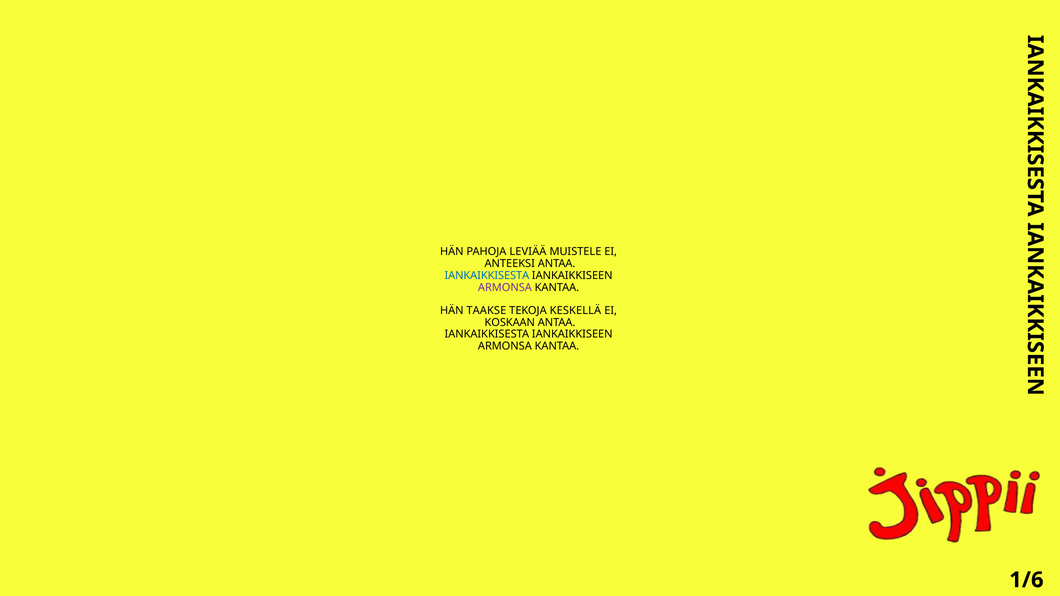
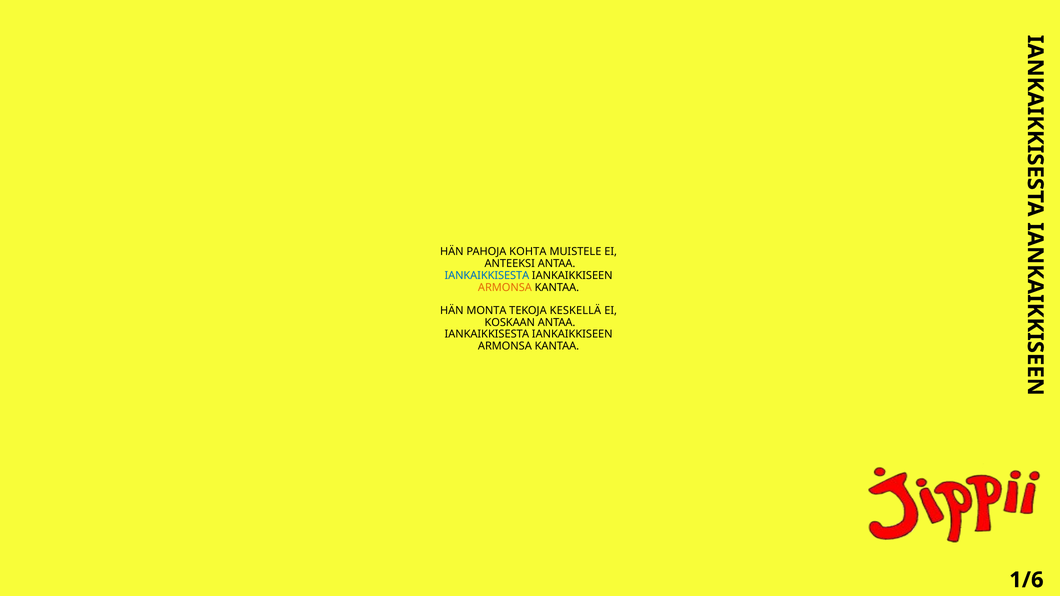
LEVIÄÄ: LEVIÄÄ -> KOHTA (528, 252)
ARMONSA colour: purple -> orange (505, 288)
TAAKSE: TAAKSE -> MONTA (486, 311)
